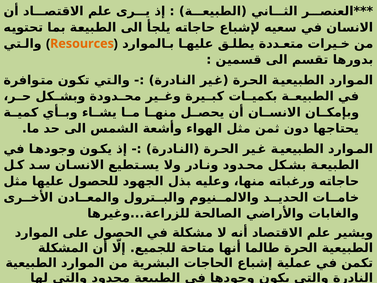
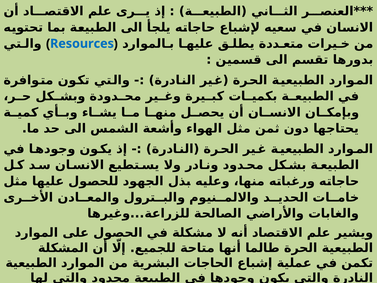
Resources colour: orange -> blue (82, 44)
